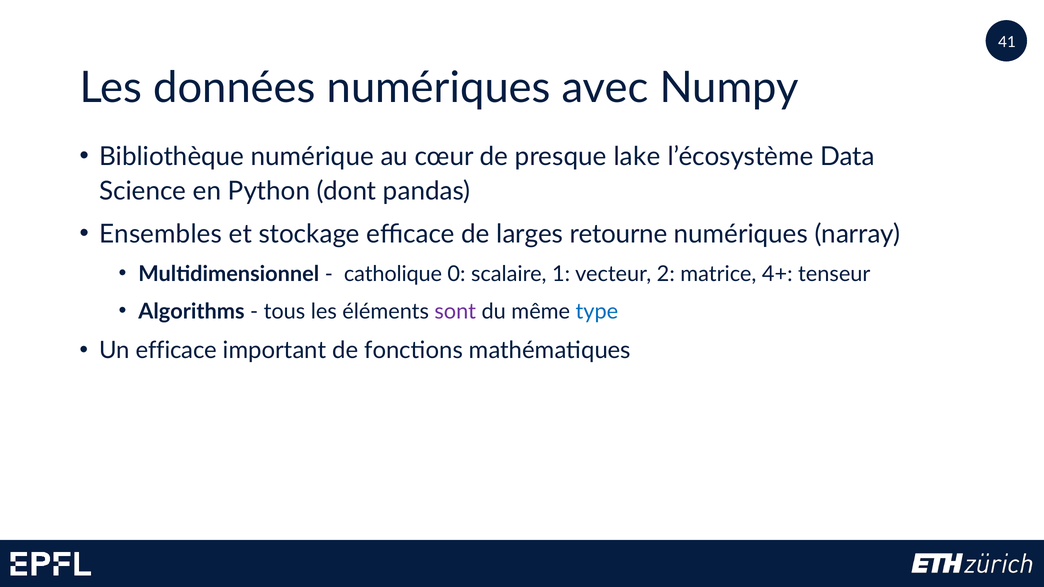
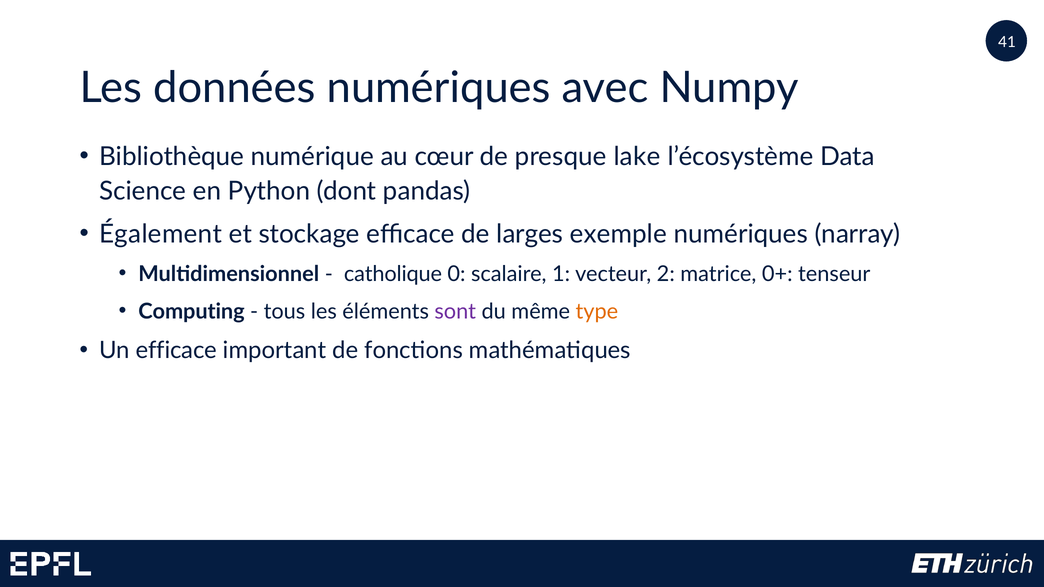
Ensembles: Ensembles -> Également (161, 234)
retourne: retourne -> exemple (618, 234)
4+: 4+ -> 0+ (777, 274)
Algorithms: Algorithms -> Computing (191, 312)
type colour: blue -> orange (597, 312)
